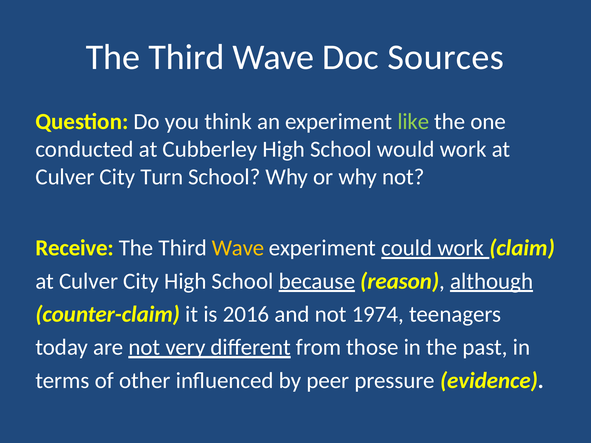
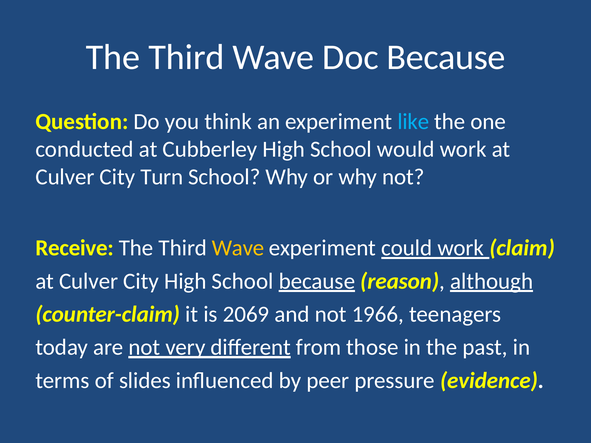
Doc Sources: Sources -> Because (446, 57)
like colour: light green -> light blue (413, 122)
2016: 2016 -> 2069 (246, 314)
1974: 1974 -> 1966 (378, 314)
other: other -> slides (145, 381)
